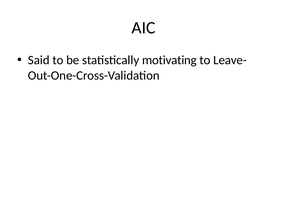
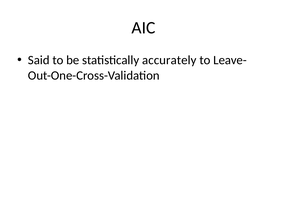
motivating: motivating -> accurately (169, 60)
